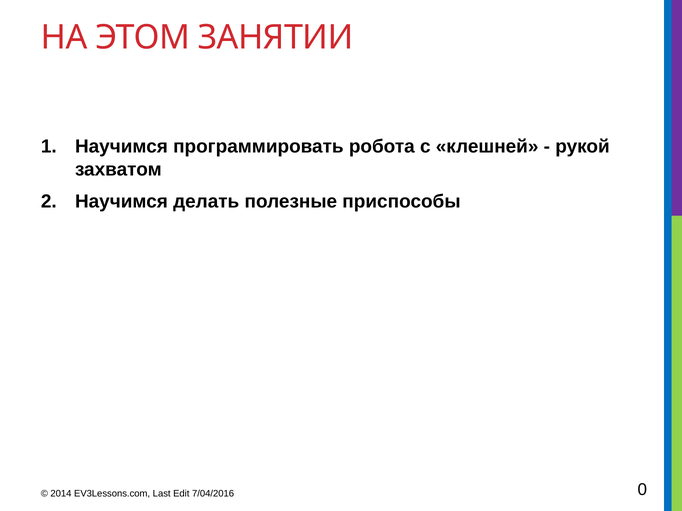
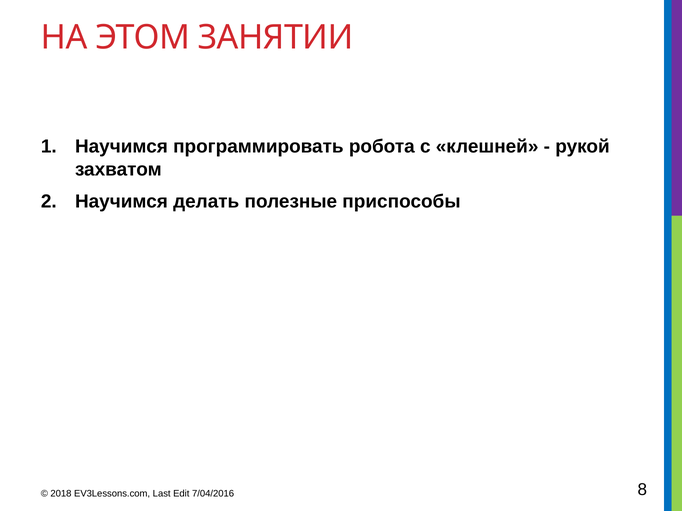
2014: 2014 -> 2018 (61, 494)
0: 0 -> 8 (642, 490)
